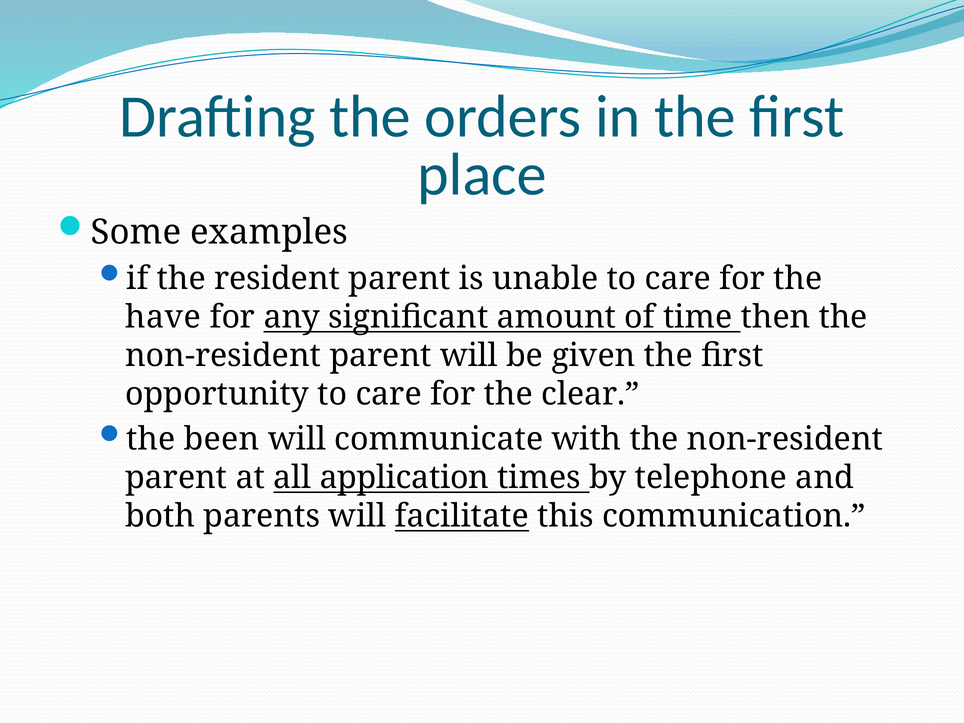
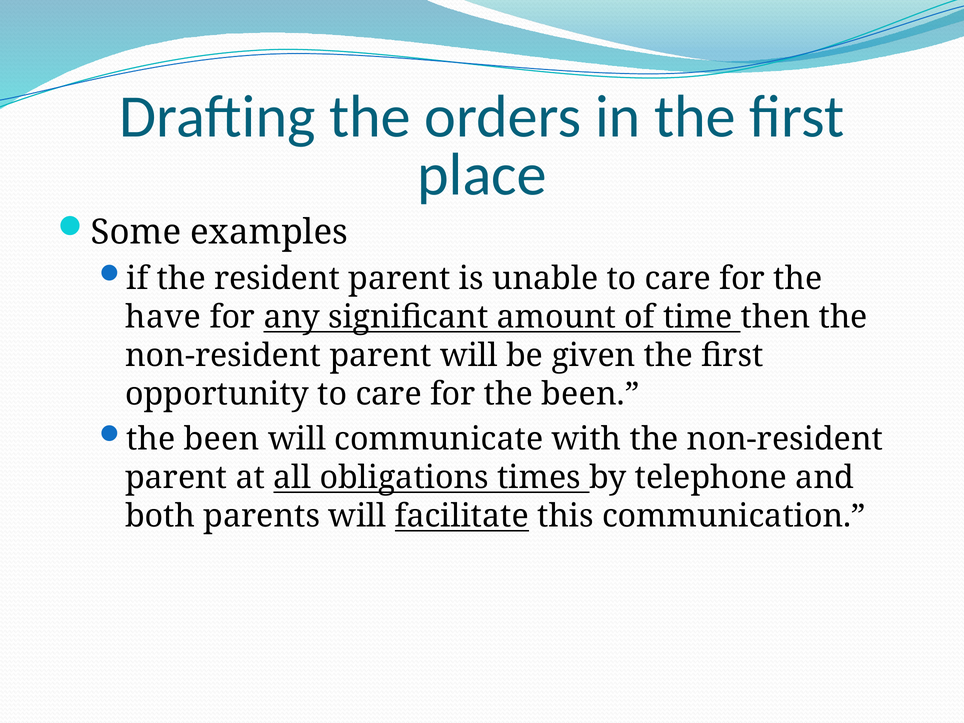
for the clear: clear -> been (590, 394)
application: application -> obligations (404, 478)
